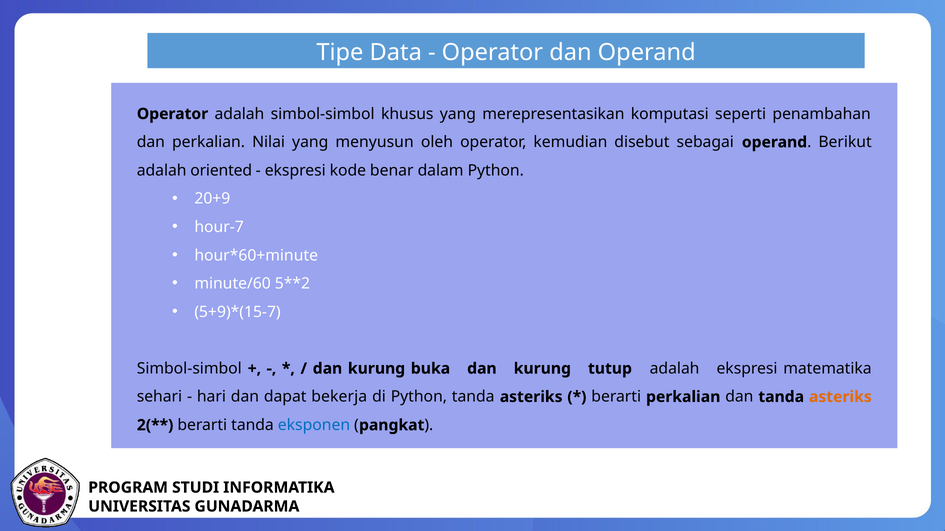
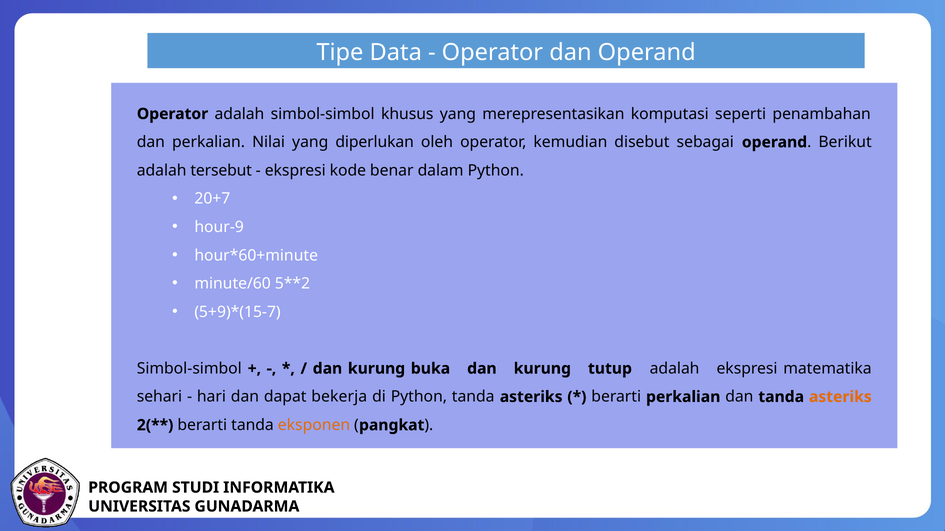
menyusun: menyusun -> diperlukan (375, 142)
oriented: oriented -> tersebut (221, 171)
20+9: 20+9 -> 20+7 (212, 199)
hour-7: hour-7 -> hour-9 (219, 227)
eksponen colour: blue -> orange (314, 426)
